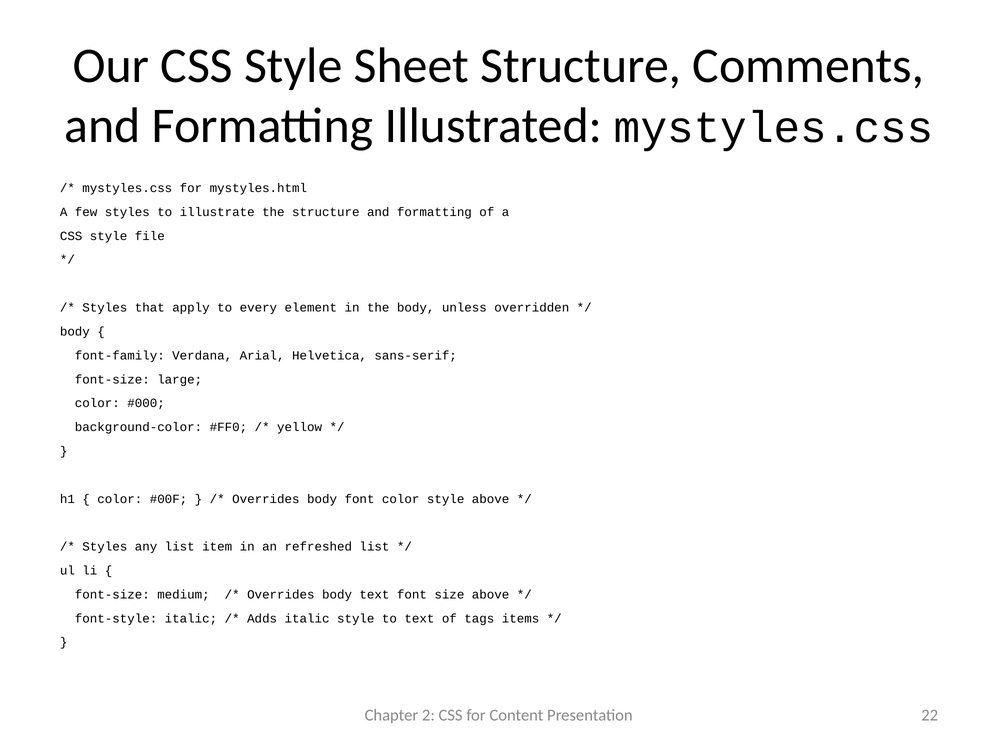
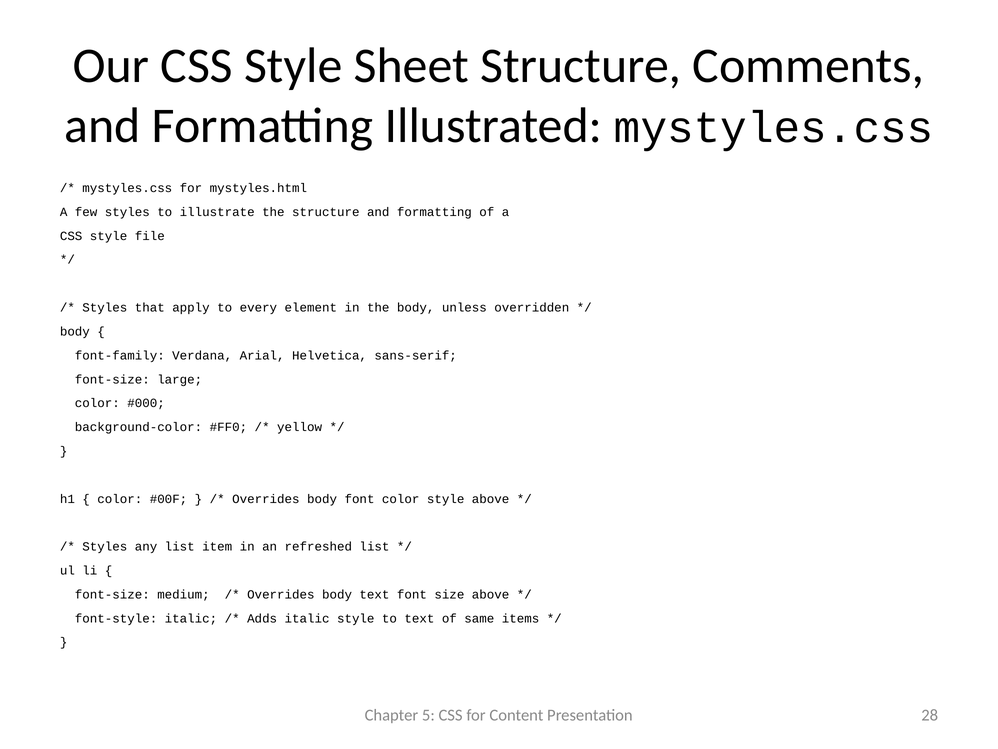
tags: tags -> same (479, 618)
2: 2 -> 5 (428, 715)
22: 22 -> 28 (930, 715)
